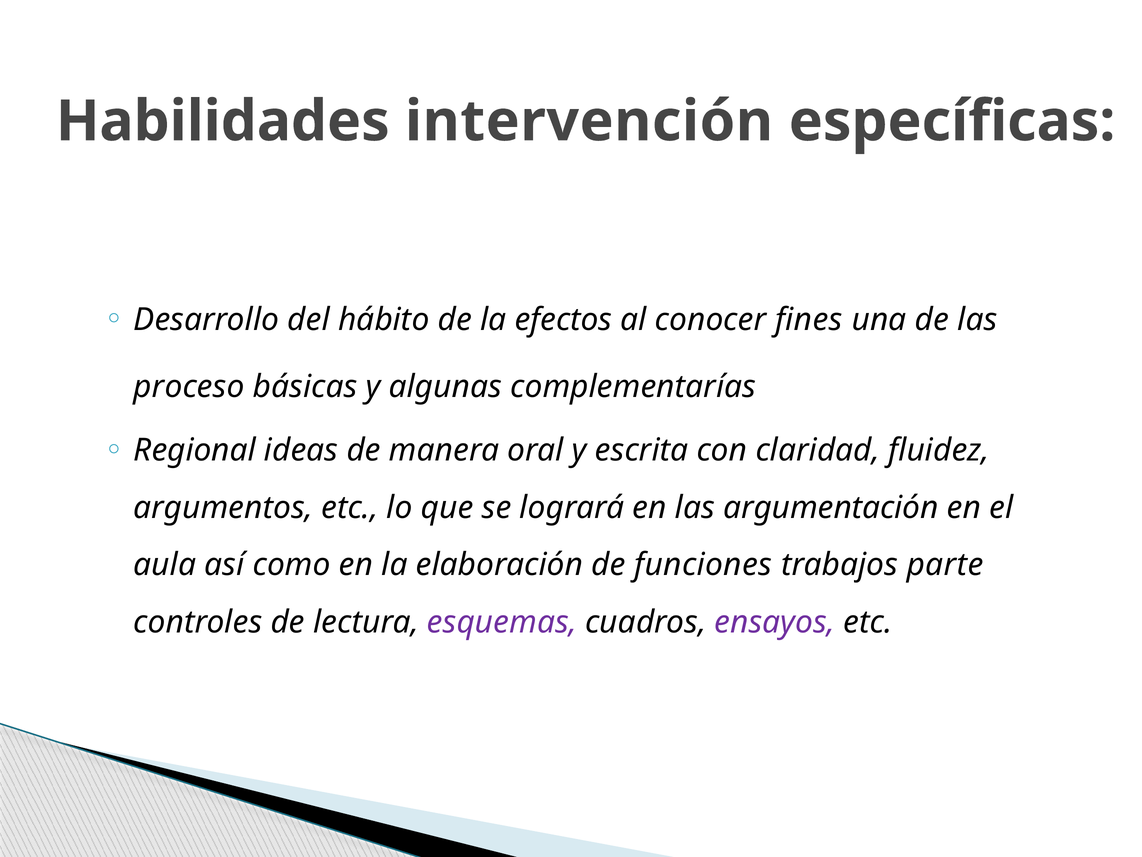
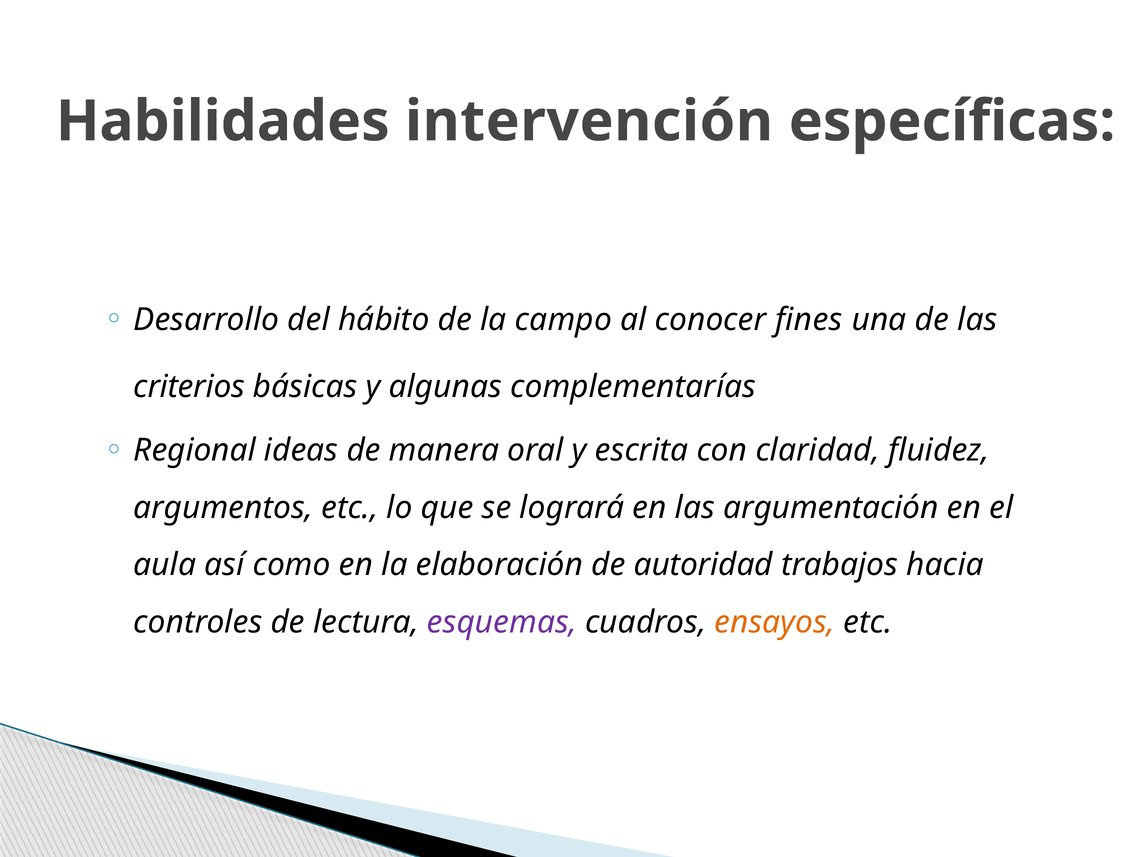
efectos: efectos -> campo (563, 319)
proceso: proceso -> criterios (189, 387)
funciones: funciones -> autoridad (703, 565)
parte: parte -> hacia (945, 565)
ensayos colour: purple -> orange (775, 622)
